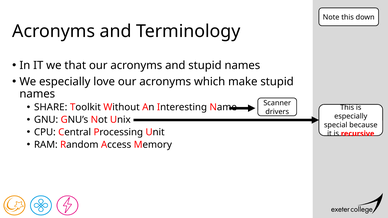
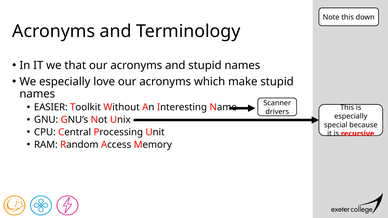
SHARE: SHARE -> EASIER (51, 107)
